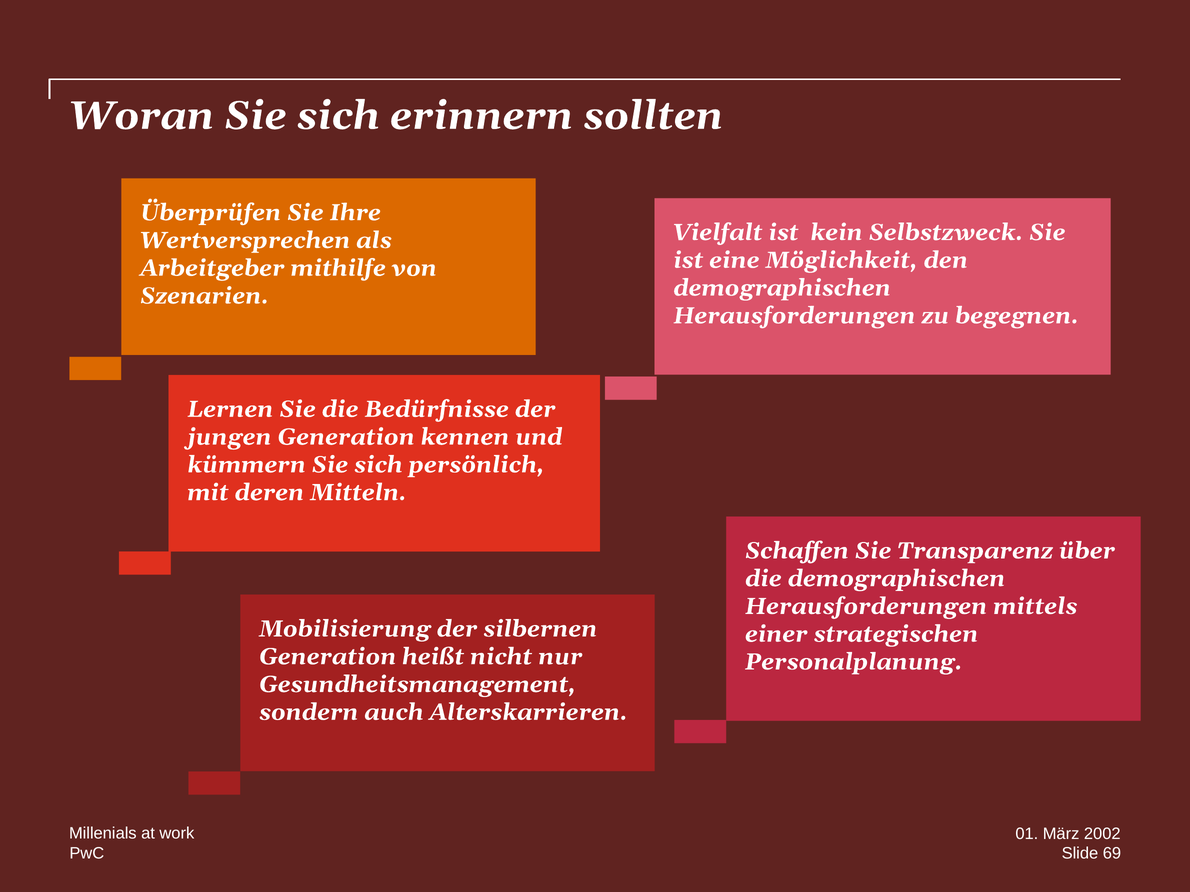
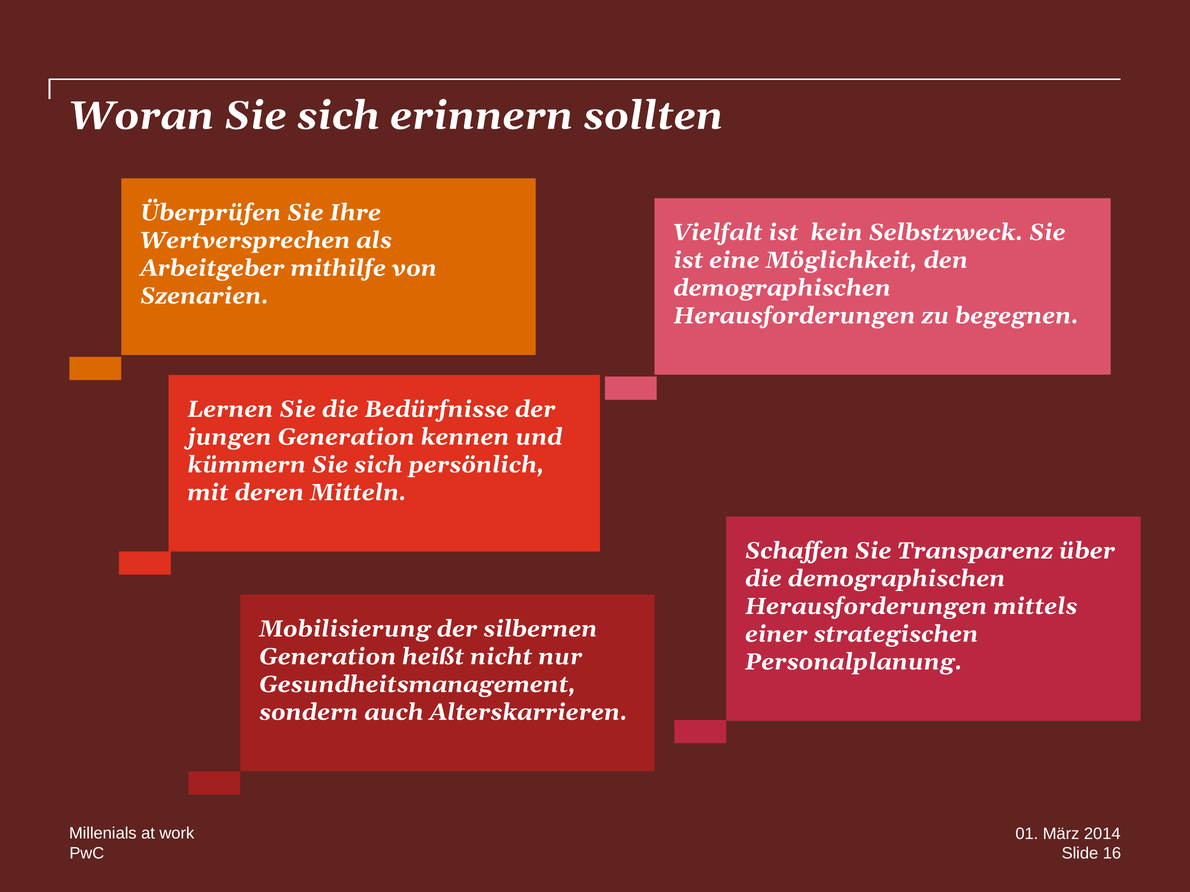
2002: 2002 -> 2014 (1102, 834)
69: 69 -> 16 (1112, 854)
